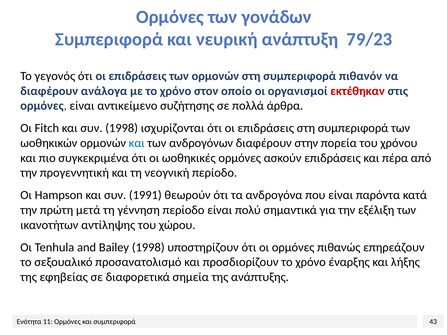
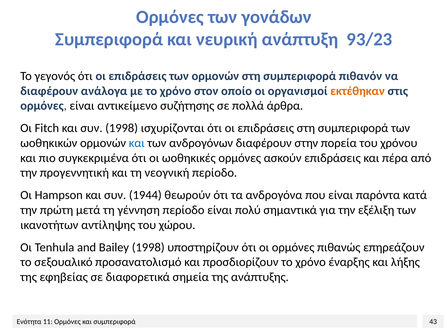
79/23: 79/23 -> 93/23 (369, 39)
εκτέθηκαν colour: red -> orange (358, 91)
1991: 1991 -> 1944 (145, 195)
